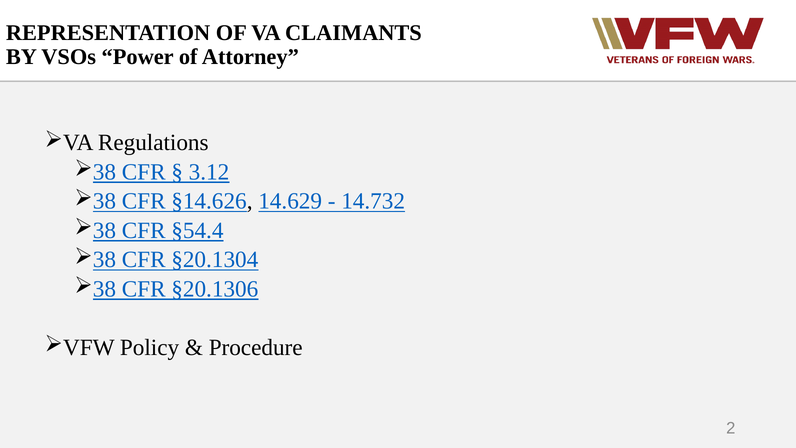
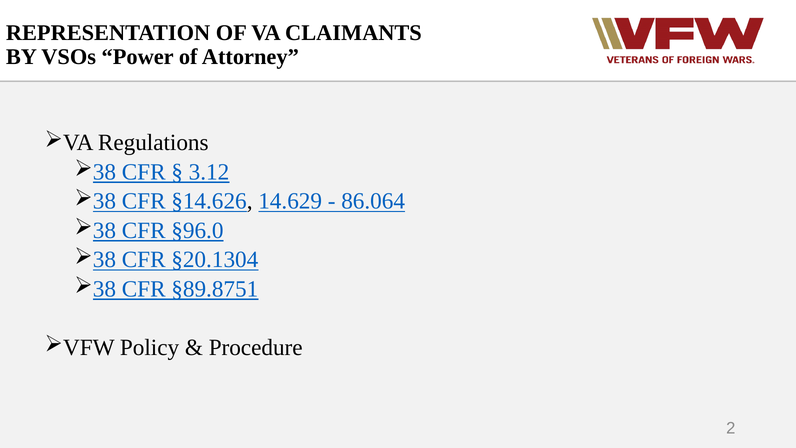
14.732: 14.732 -> 86.064 (373, 201)
§54.4: §54.4 -> §96.0 (197, 230)
§20.1306: §20.1306 -> §89.8751 (215, 289)
